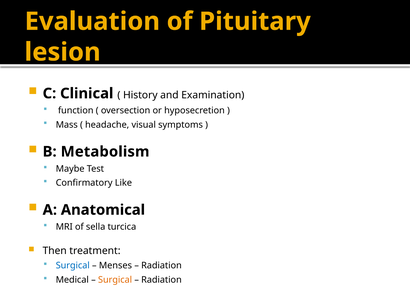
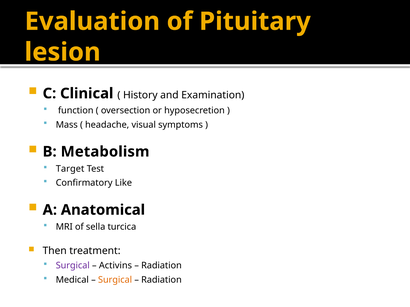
Maybe: Maybe -> Target (70, 169)
Surgical colour: blue -> purple (73, 266)
Menses: Menses -> Activins (115, 266)
